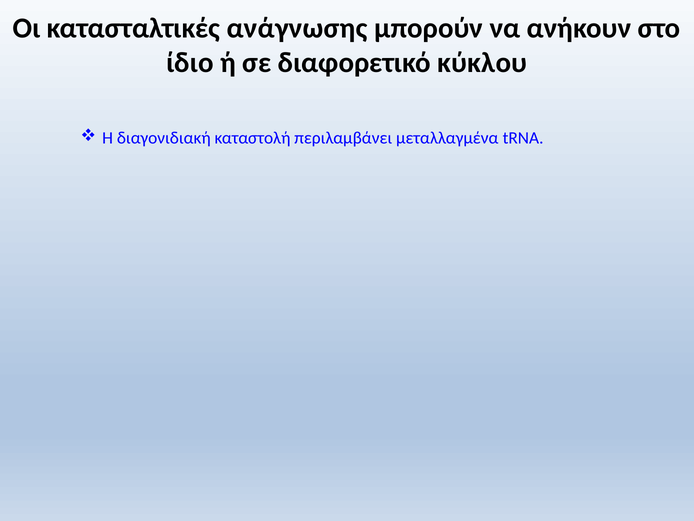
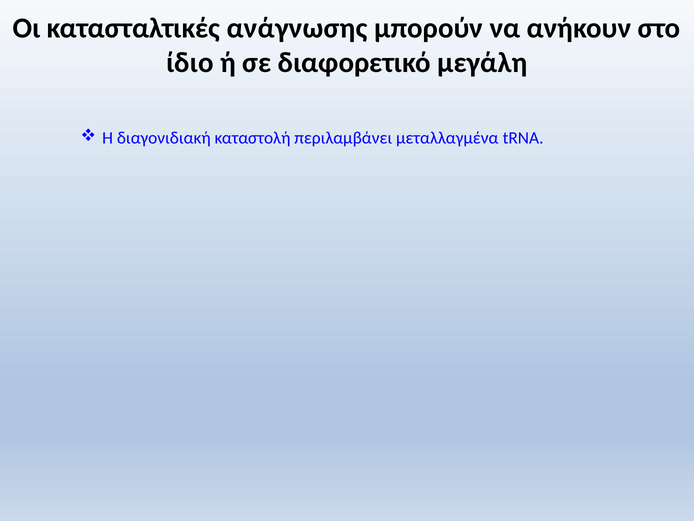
κύκλου: κύκλου -> μεγάλη (482, 63)
